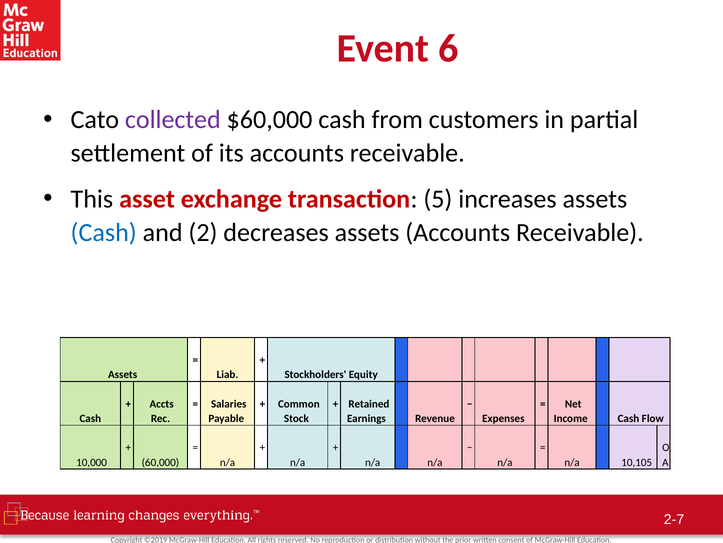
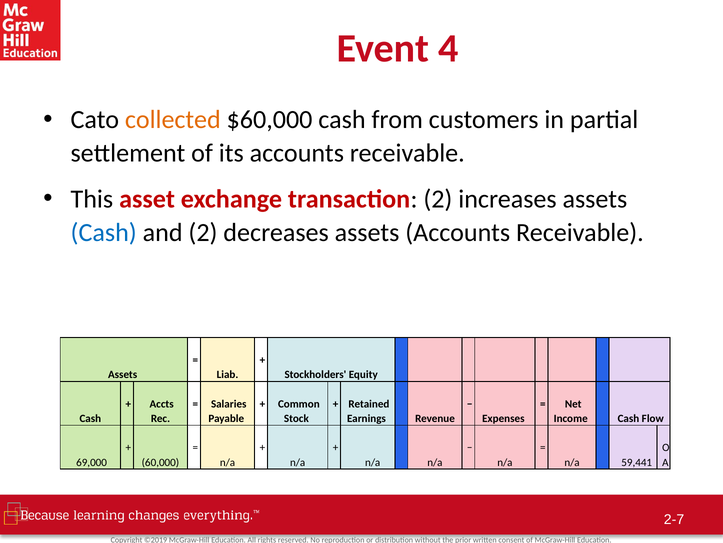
6: 6 -> 4 (448, 49)
collected colour: purple -> orange (173, 120)
transaction 5: 5 -> 2 (438, 199)
10,000: 10,000 -> 69,000 (92, 462)
10,105: 10,105 -> 59,441 (637, 462)
